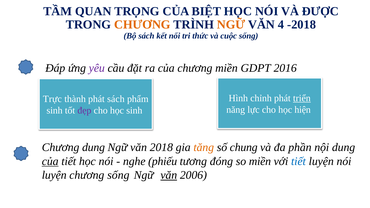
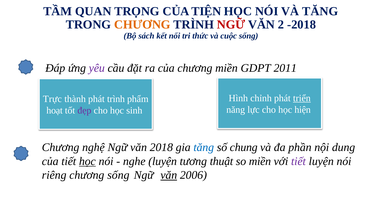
BIỆT: BIỆT -> TIỆN (206, 11)
VÀ ĐƯỢC: ĐƯỢC -> TĂNG (320, 11)
NGỮ colour: orange -> red (231, 25)
4: 4 -> 2 (281, 25)
2016: 2016 -> 2011 (285, 68)
phát sách: sách -> trình (116, 99)
sinh: sinh -> hoạt (55, 111)
Chương dung: dung -> nghệ (93, 148)
tăng colour: orange -> blue (204, 148)
của underline: present -> none (50, 161)
học underline: none -> present (87, 161)
nghe phiếu: phiếu -> luyện (163, 161)
đóng: đóng -> thuật (221, 161)
tiết colour: blue -> purple (298, 161)
luyện: luyện -> riêng (54, 175)
